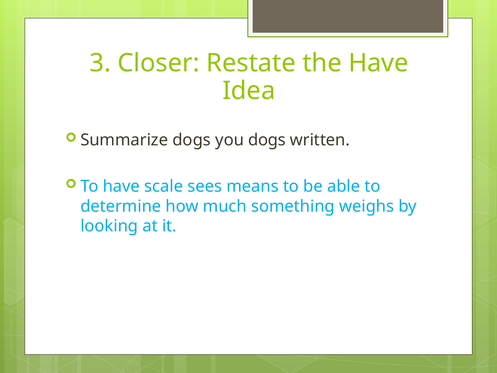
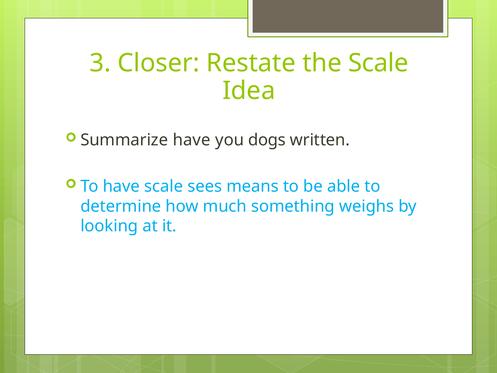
the Have: Have -> Scale (378, 63)
Summarize dogs: dogs -> have (192, 140)
